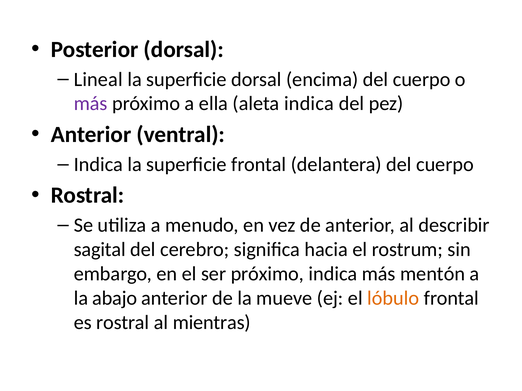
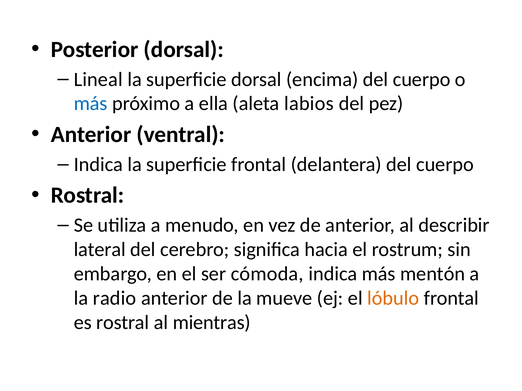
más colour: purple -> blue (91, 104)
aleta indica: indica -> labios (309, 104)
sagital: sagital -> lateral (100, 250)
ser próximo: próximo -> cómoda (267, 274)
abajo: abajo -> radio (115, 298)
